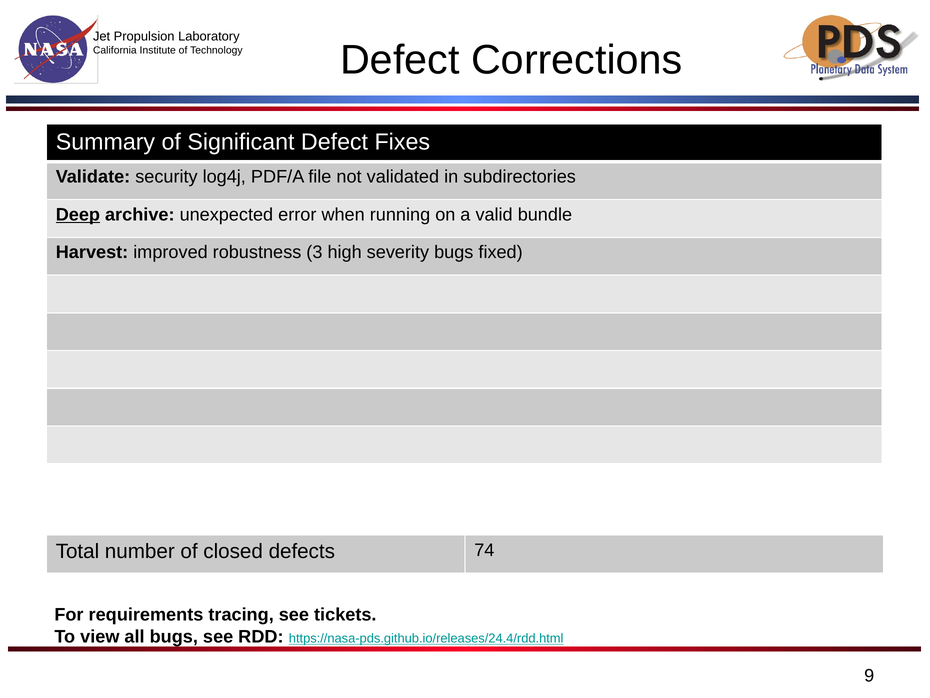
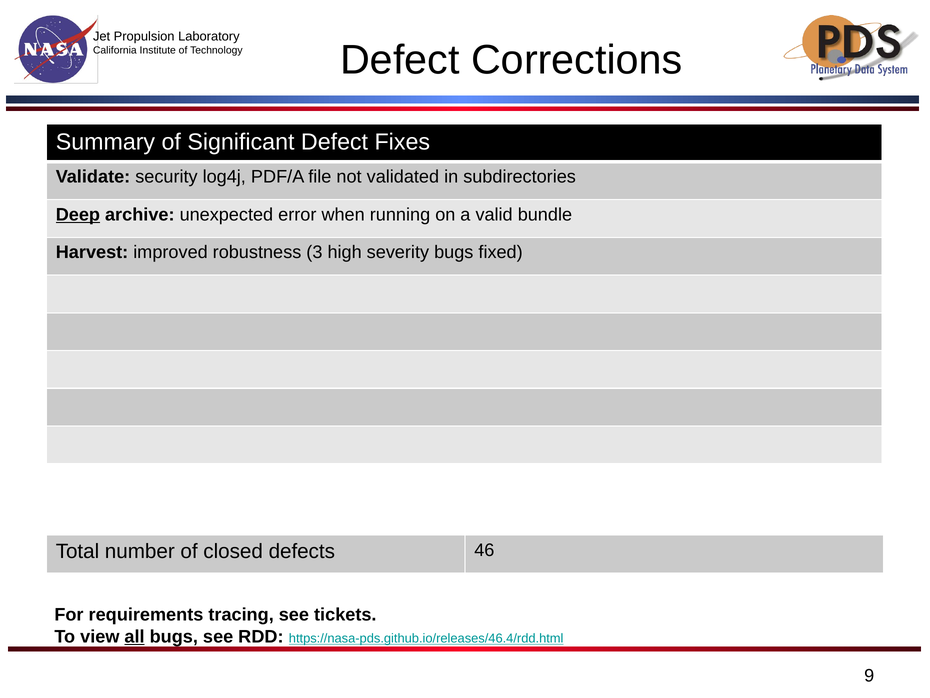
74: 74 -> 46 (484, 550)
all underline: none -> present (135, 636)
https://nasa-pds.github.io/releases/24.4/rdd.html: https://nasa-pds.github.io/releases/24.4/rdd.html -> https://nasa-pds.github.io/releases/46.4/rdd.html (426, 638)
